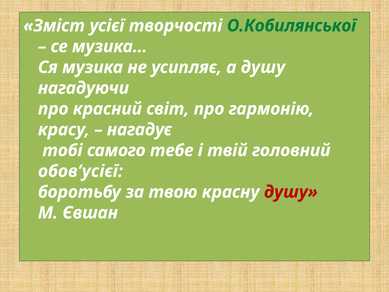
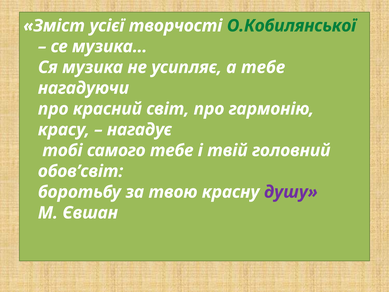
а душу: душу -> тебе (263, 67)
обов’усієї: обов’усієї -> обов’світ (81, 171)
душу colour: red -> purple (291, 192)
